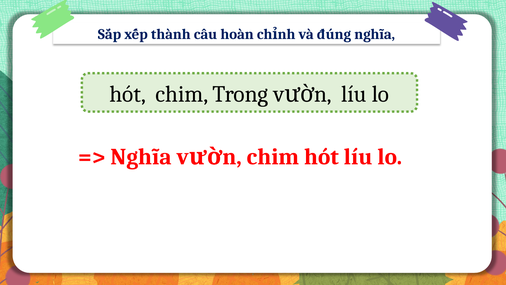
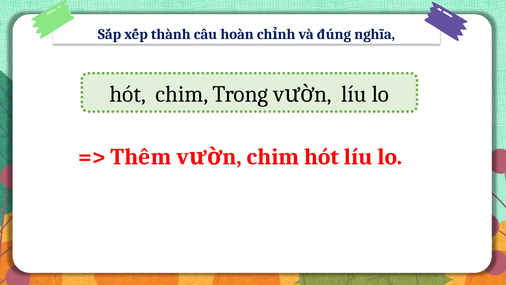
Nghĩa: Nghĩa -> Thêm (141, 157)
